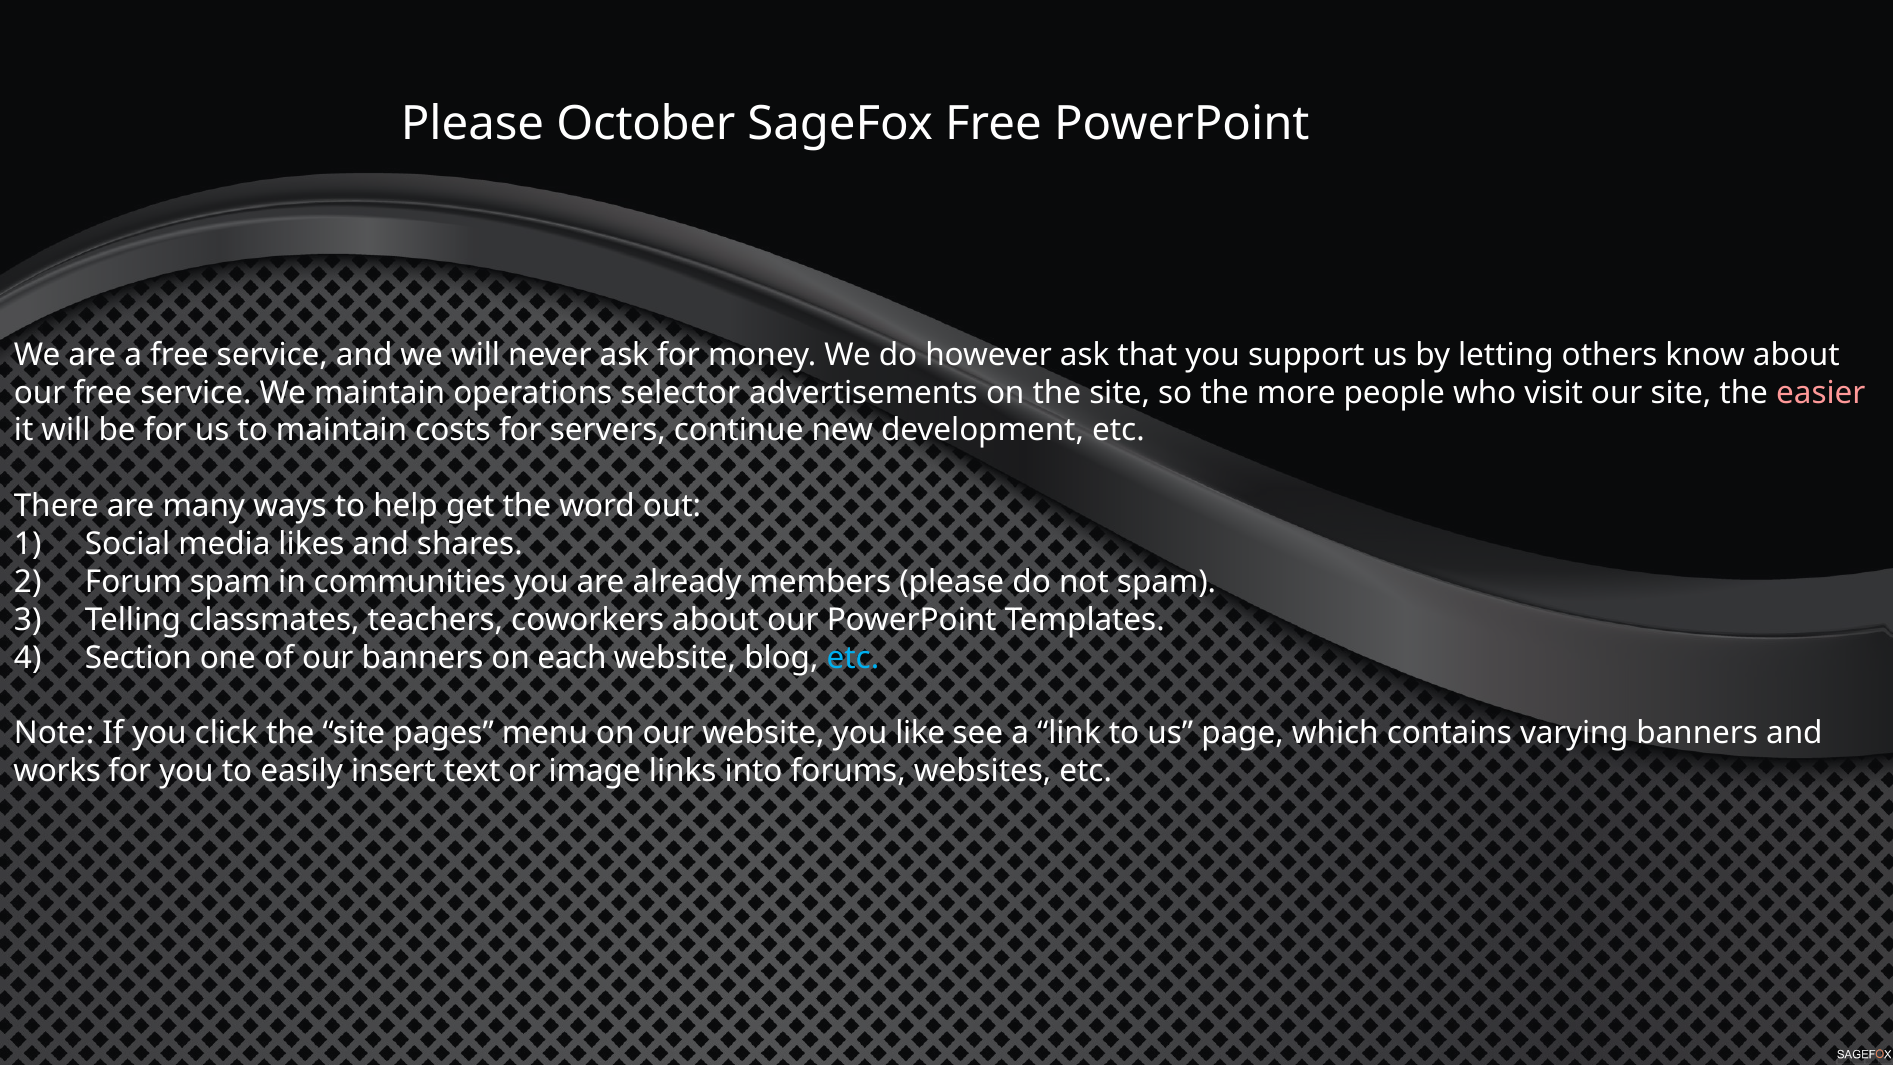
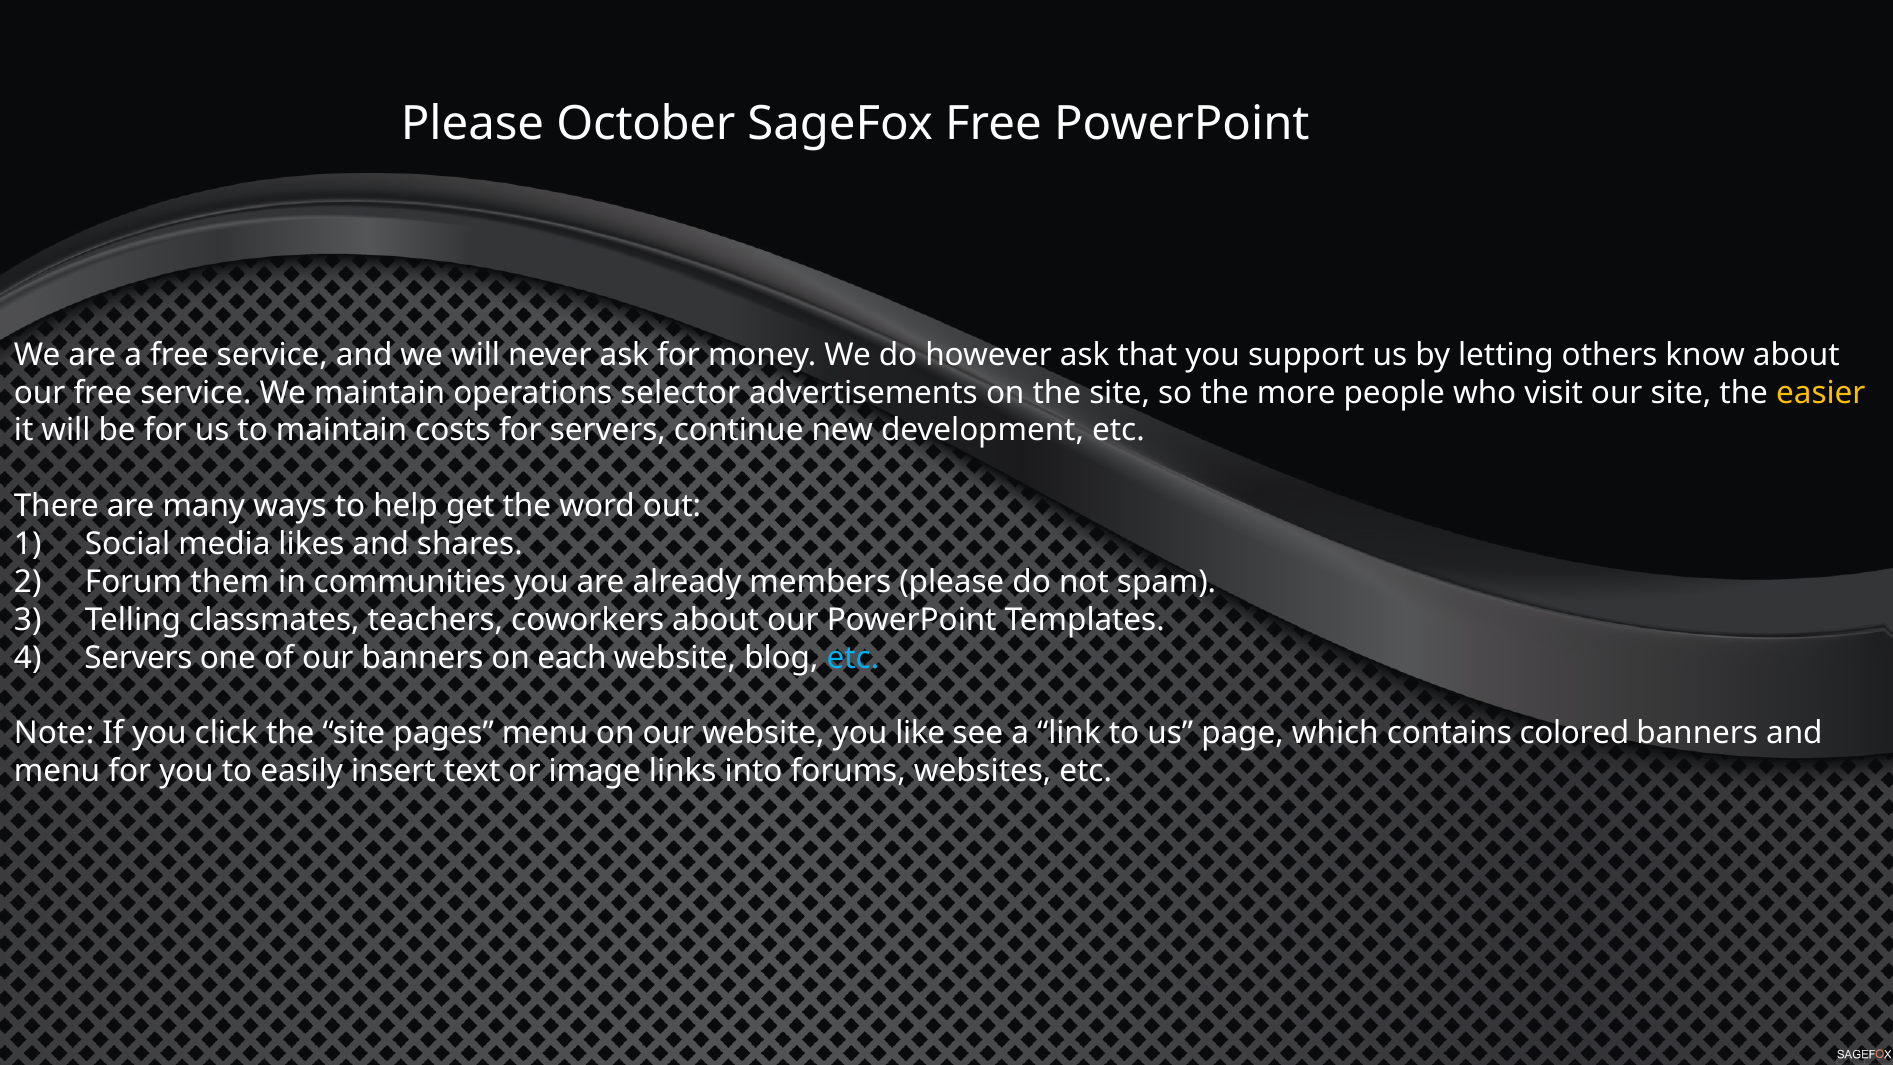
easier colour: pink -> yellow (1821, 393)
Forum spam: spam -> them (230, 582)
Section: Section -> Servers (138, 658)
varying: varying -> colored (1574, 733)
works: works -> menu (57, 771)
